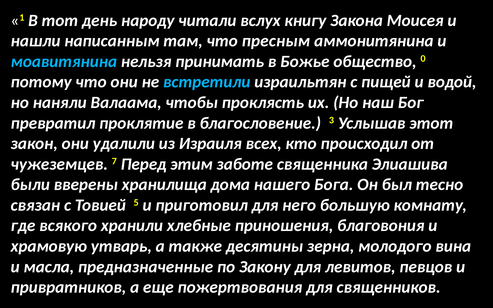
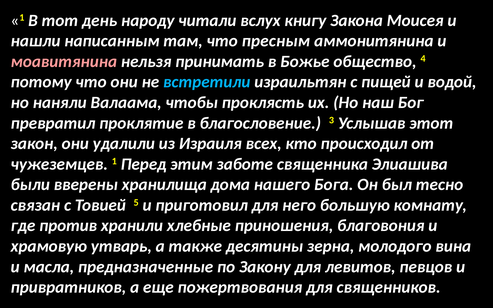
моавитянина colour: light blue -> pink (64, 61)
0: 0 -> 4 (423, 59)
чужеземцев 7: 7 -> 1 (114, 161)
всякого: всякого -> против (68, 226)
